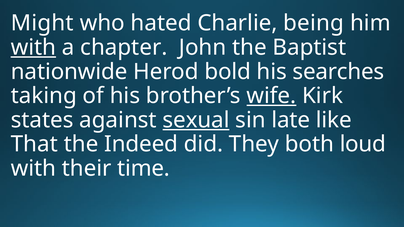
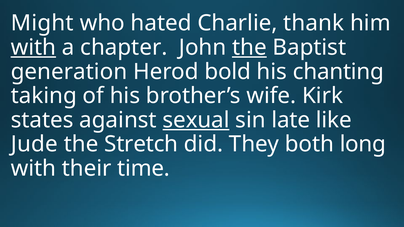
being: being -> thank (314, 23)
the underline: none -> present (249, 47)
nationwide: nationwide -> generation (69, 72)
searches: searches -> chanting (338, 72)
wife underline: present -> none (271, 96)
That: That -> Jude (34, 144)
Indeed: Indeed -> Stretch (141, 144)
loud: loud -> long (363, 144)
